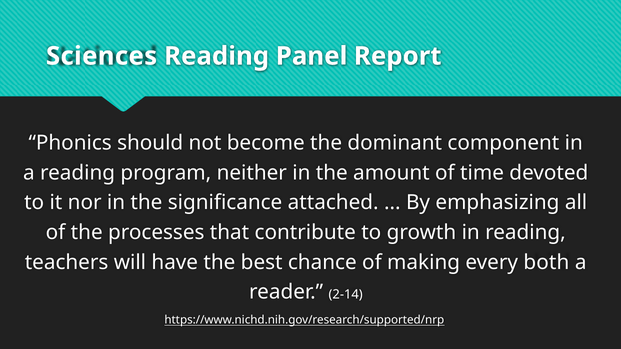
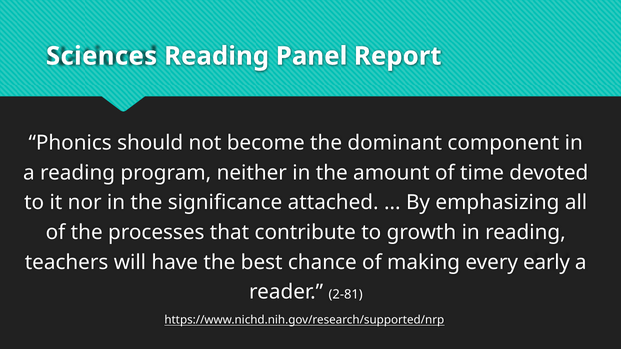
both: both -> early (547, 262)
2-14: 2-14 -> 2-81 (346, 295)
